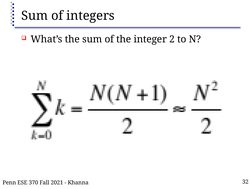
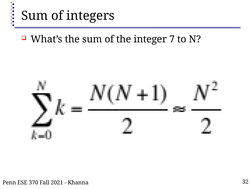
2: 2 -> 7 (172, 39)
